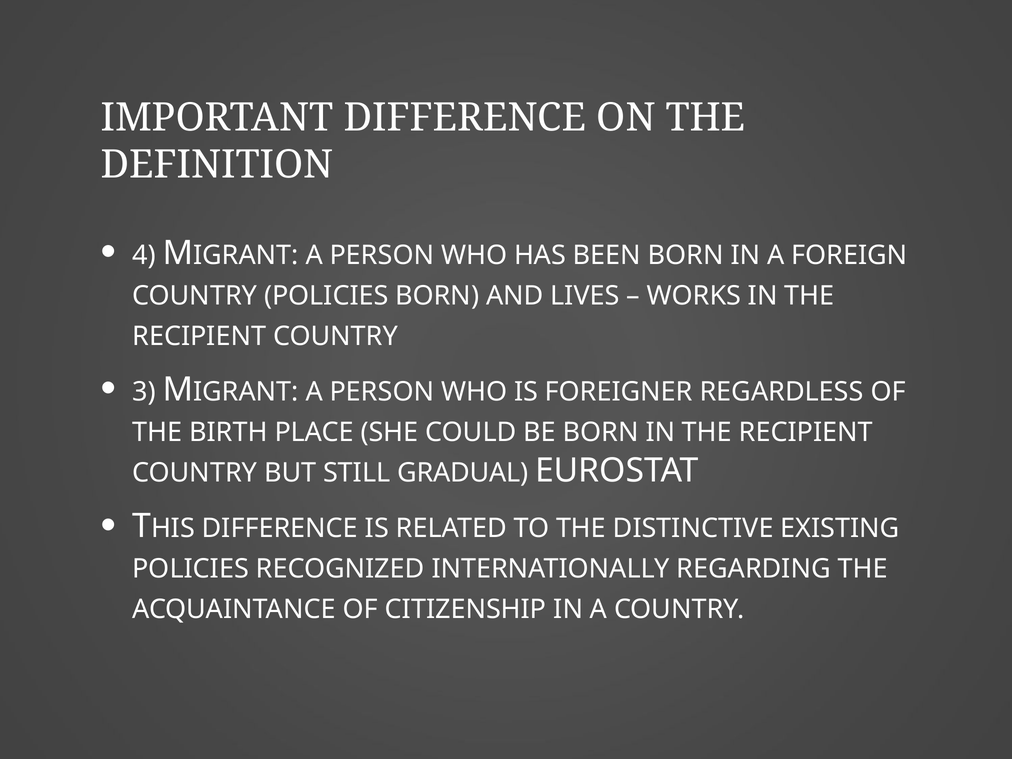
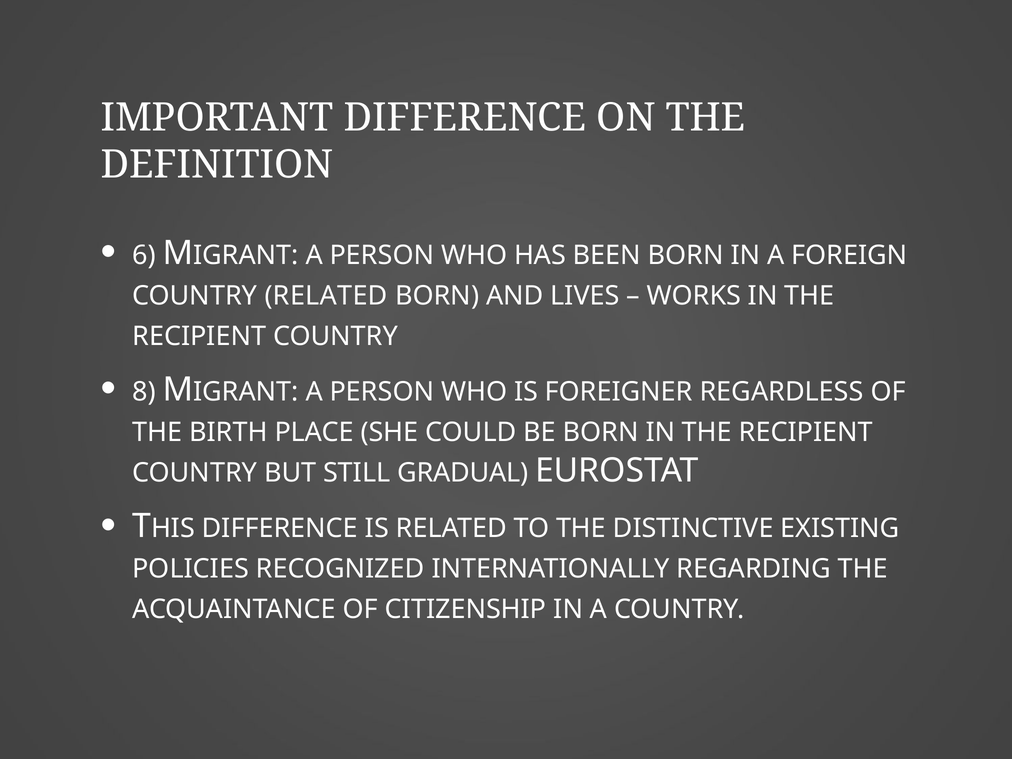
4: 4 -> 6 (144, 255)
COUNTRY POLICIES: POLICIES -> RELATED (326, 296)
3: 3 -> 8 (144, 392)
